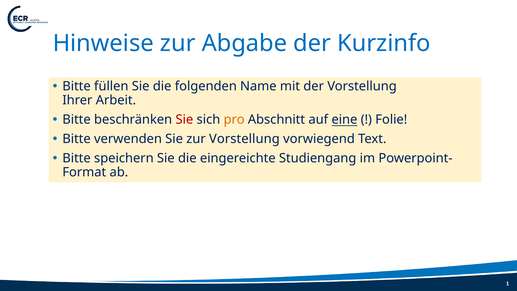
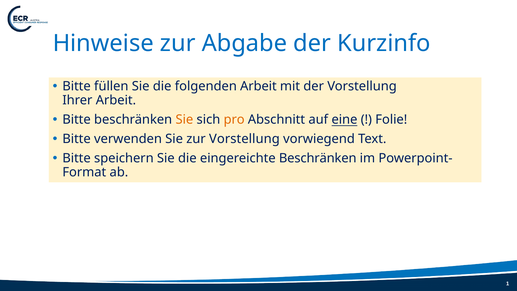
folgenden Name: Name -> Arbeit (258, 86)
Sie colour: red -> orange (184, 120)
eingereichte Studiengang: Studiengang -> Beschränken (318, 158)
